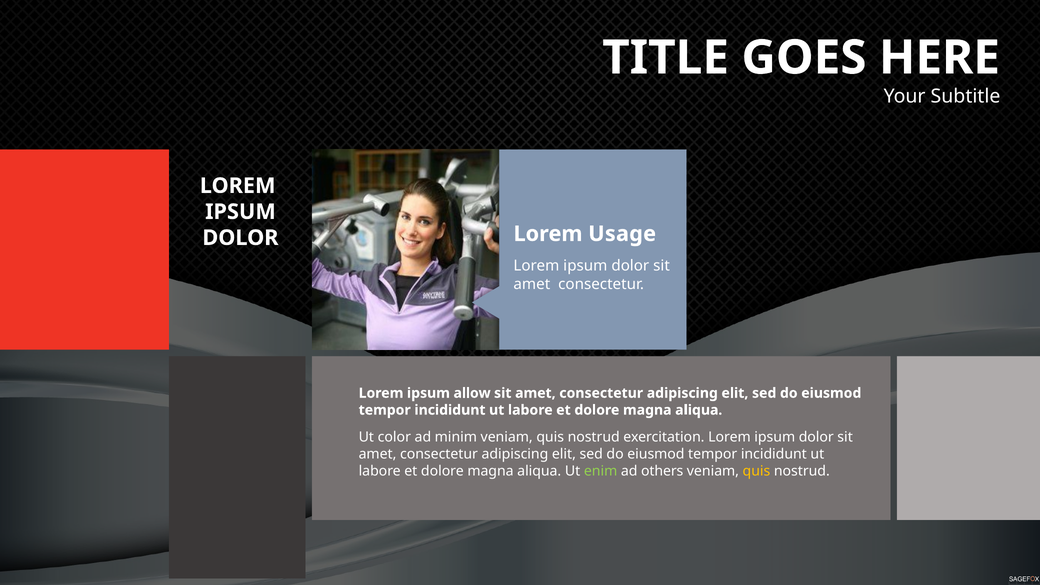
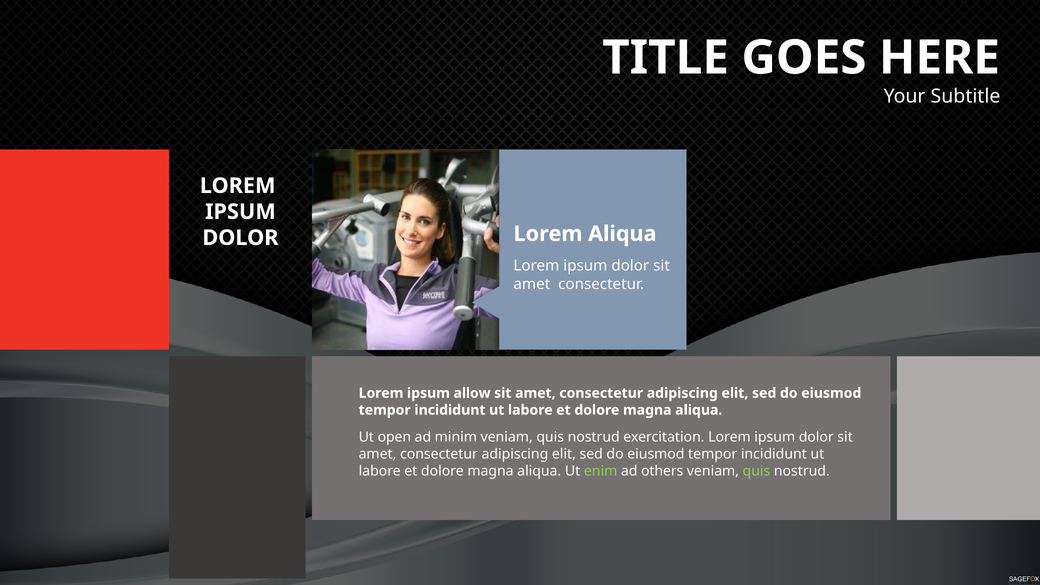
Lorem Usage: Usage -> Aliqua (622, 234)
color: color -> open (394, 437)
quis colour: yellow -> light green (756, 471)
